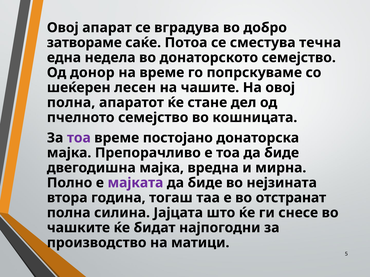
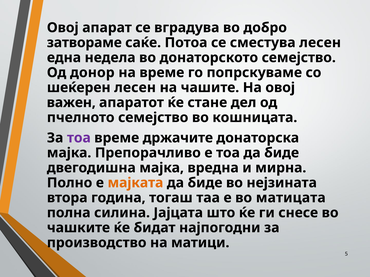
сместува течна: течна -> лесен (320, 43)
полна: полна -> важен (71, 103)
постојано: постојано -> држачите (178, 138)
мајката colour: purple -> orange (135, 183)
отстранат: отстранат -> матицата (291, 198)
